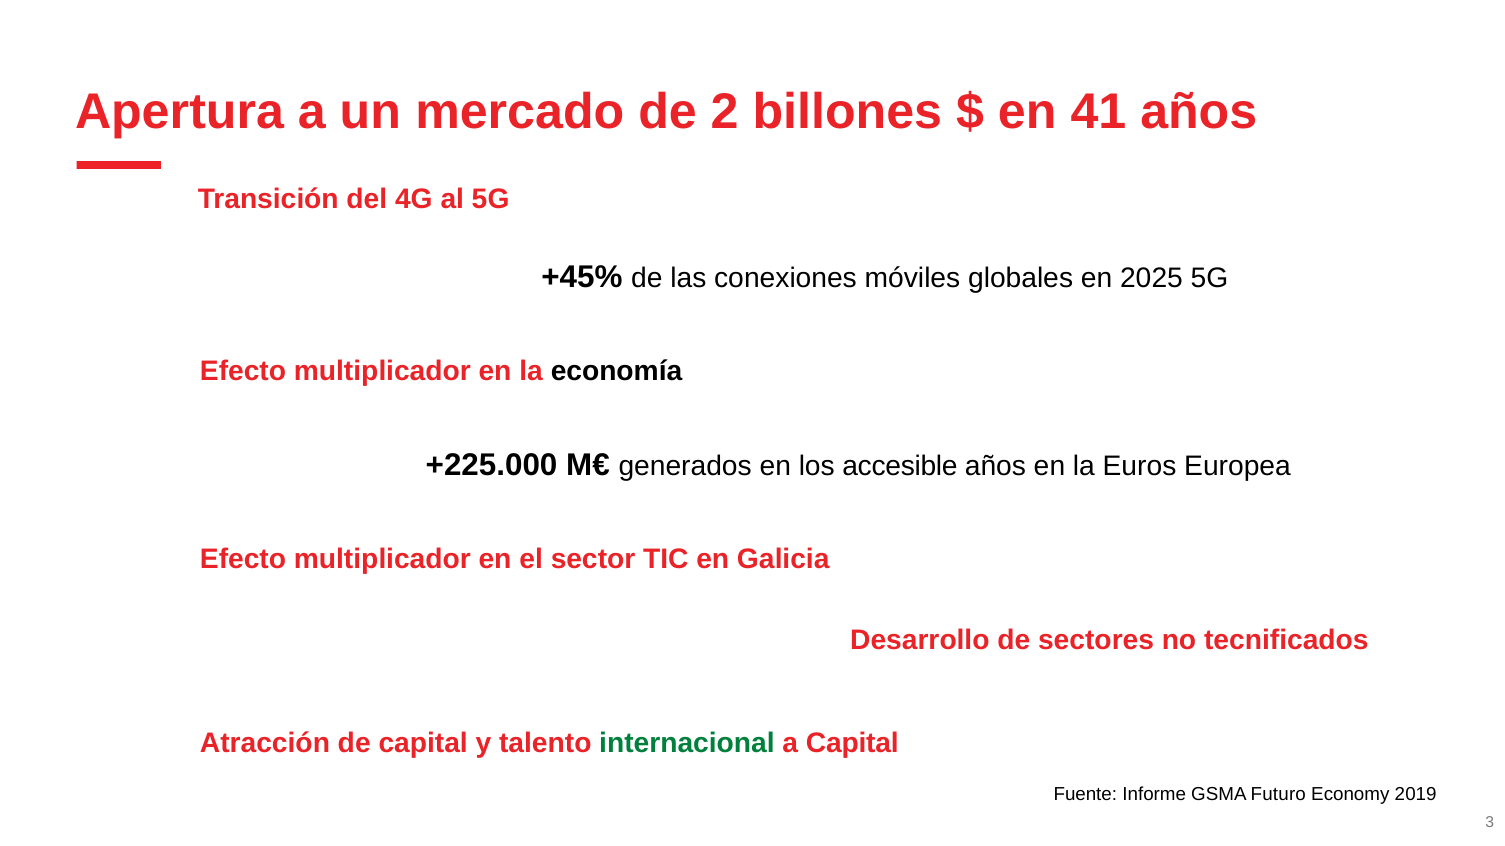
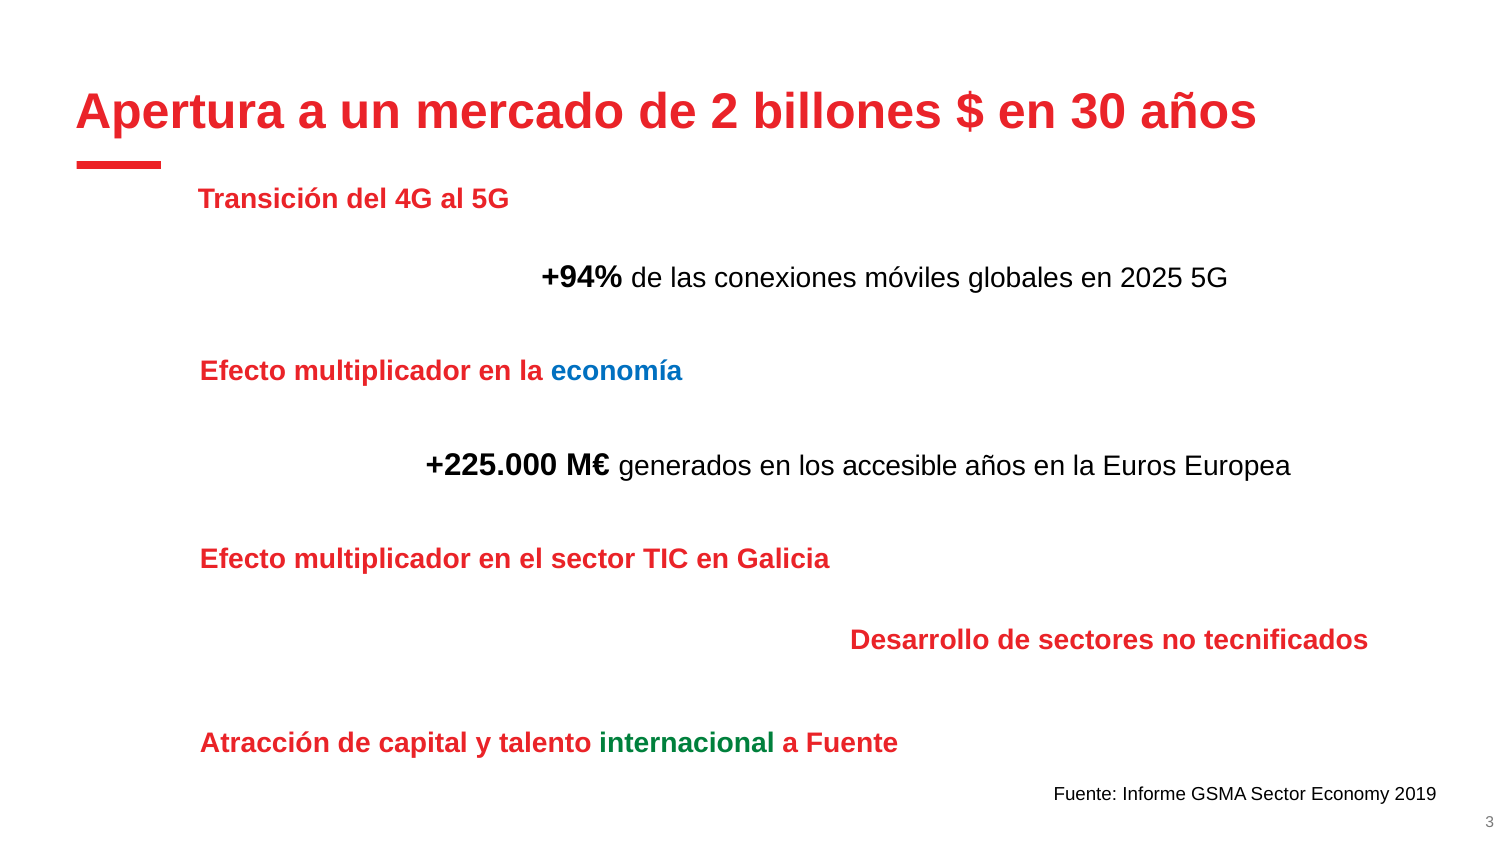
41: 41 -> 30 (1098, 112)
+45%: +45% -> +94% (582, 278)
economía colour: black -> blue (617, 372)
a Capital: Capital -> Fuente (852, 744)
GSMA Futuro: Futuro -> Sector (1278, 795)
